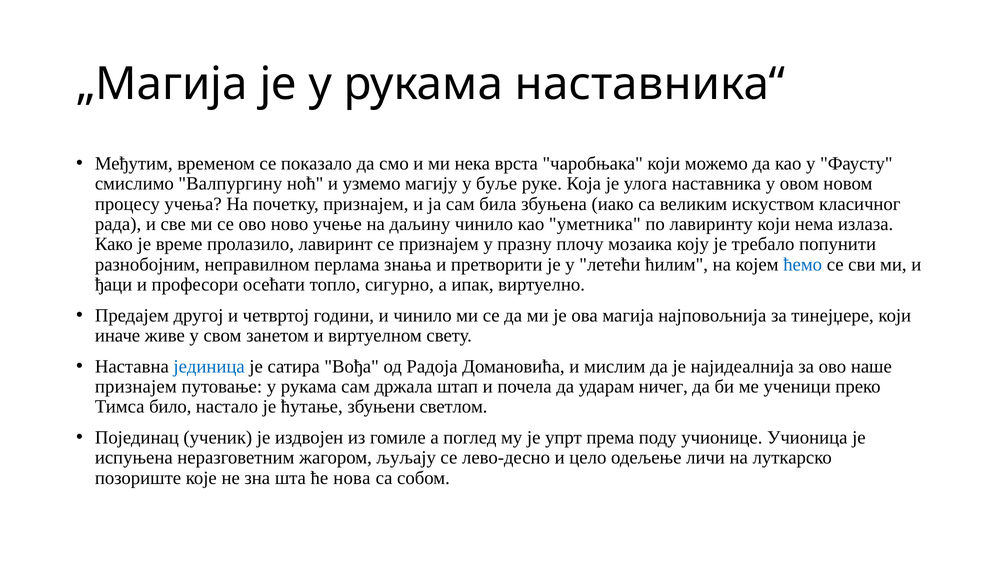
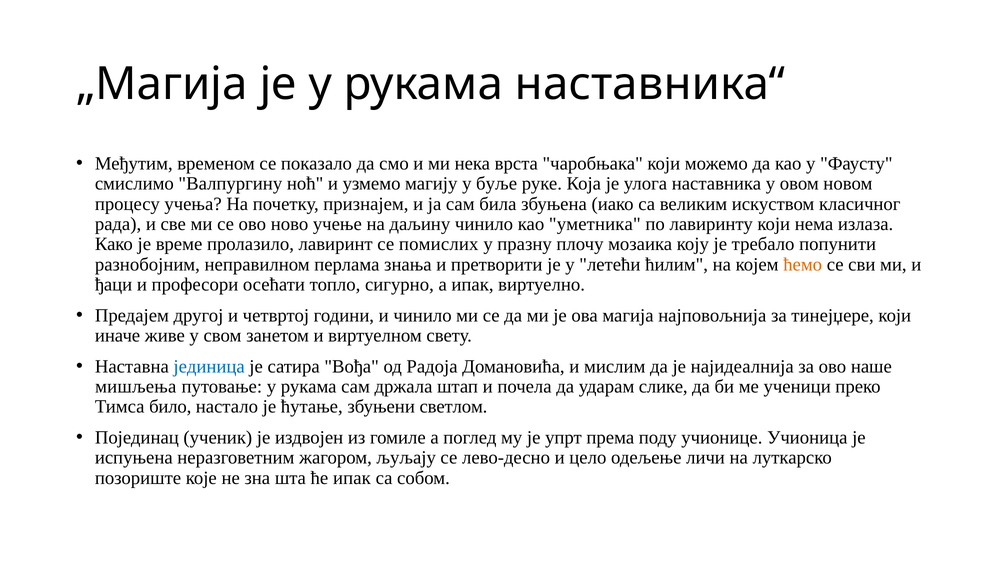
се признајем: признајем -> помислих (439, 244)
ћемо colour: blue -> orange (803, 265)
признајем: признајем -> мишљења (136, 387)
ничег: ничег -> слике (663, 387)
ће нова: нова -> ипак (352, 478)
